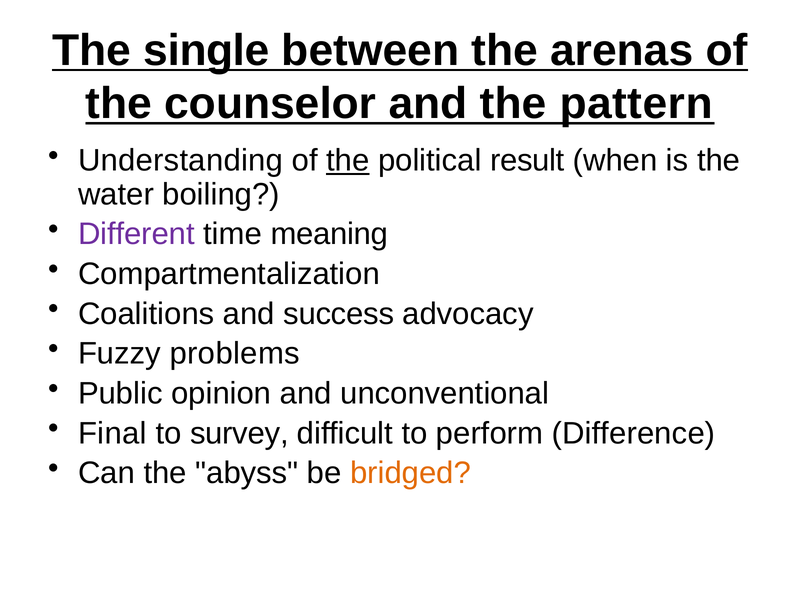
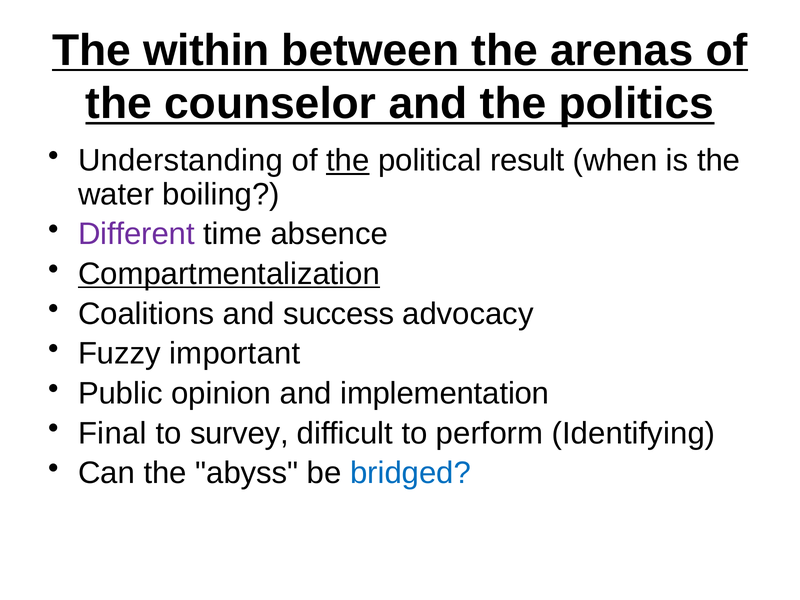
single: single -> within (206, 50)
pattern: pattern -> politics (636, 104)
meaning: meaning -> absence (329, 234)
Compartmentalization underline: none -> present (229, 274)
problems: problems -> important (235, 354)
unconventional: unconventional -> implementation (445, 393)
Difference: Difference -> Identifying (633, 433)
bridged colour: orange -> blue (411, 473)
